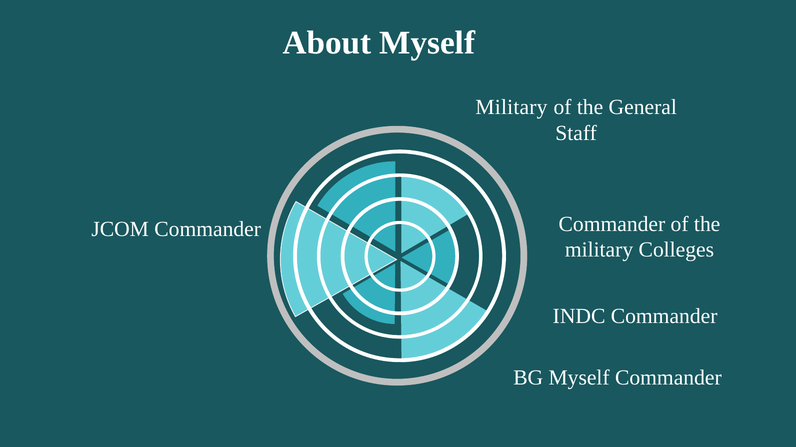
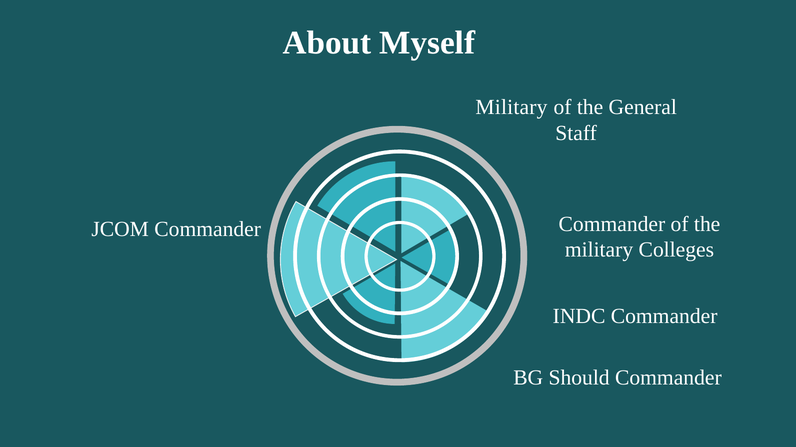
BG Myself: Myself -> Should (579, 378)
